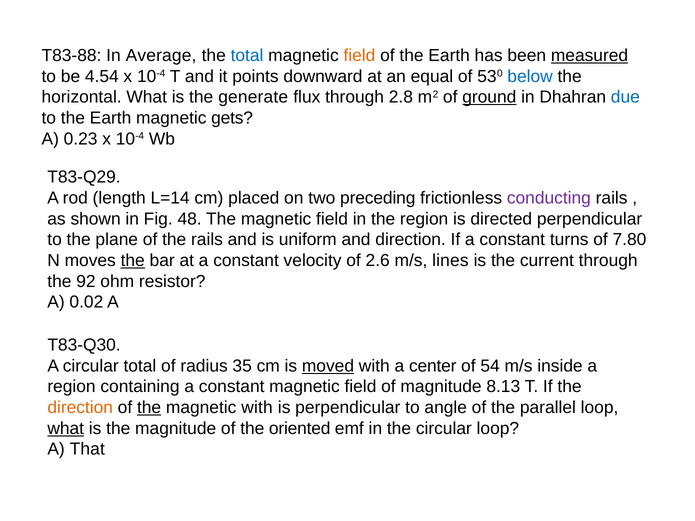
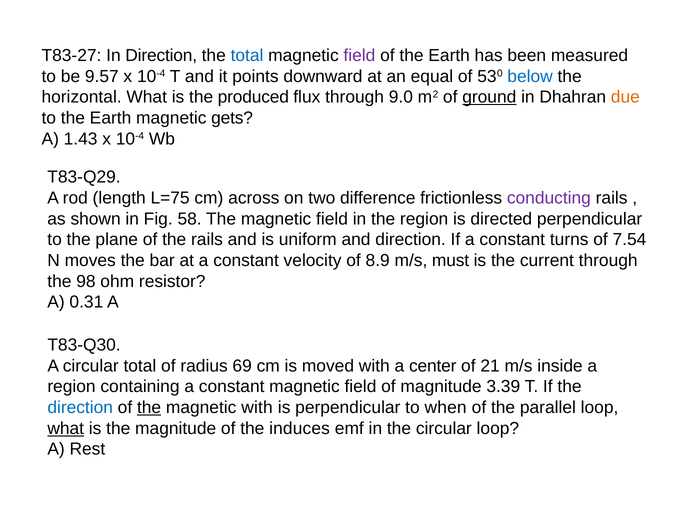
T83-88: T83-88 -> T83-27 (71, 56)
In Average: Average -> Direction (161, 56)
field colour: orange -> purple (359, 56)
measured underline: present -> none (590, 56)
4.54: 4.54 -> 9.57 (102, 76)
generate: generate -> produced (253, 97)
2.8: 2.8 -> 9.0 (401, 97)
due colour: blue -> orange (625, 97)
0.23: 0.23 -> 1.43 (81, 139)
L=14: L=14 -> L=75 (170, 198)
placed: placed -> across (254, 198)
preceding: preceding -> difference (378, 198)
48: 48 -> 58 (190, 219)
7.80: 7.80 -> 7.54 (629, 240)
the underline: present -> none (133, 261)
2.6: 2.6 -> 8.9 (378, 261)
lines: lines -> must (451, 261)
92: 92 -> 98 (86, 281)
0.02: 0.02 -> 0.31 (86, 302)
35: 35 -> 69 (242, 366)
moved underline: present -> none (328, 366)
54: 54 -> 21 (490, 366)
8.13: 8.13 -> 3.39 (503, 387)
direction colour: orange -> blue (80, 408)
angle: angle -> when (446, 408)
oriented: oriented -> induces (300, 429)
That: That -> Rest (87, 449)
